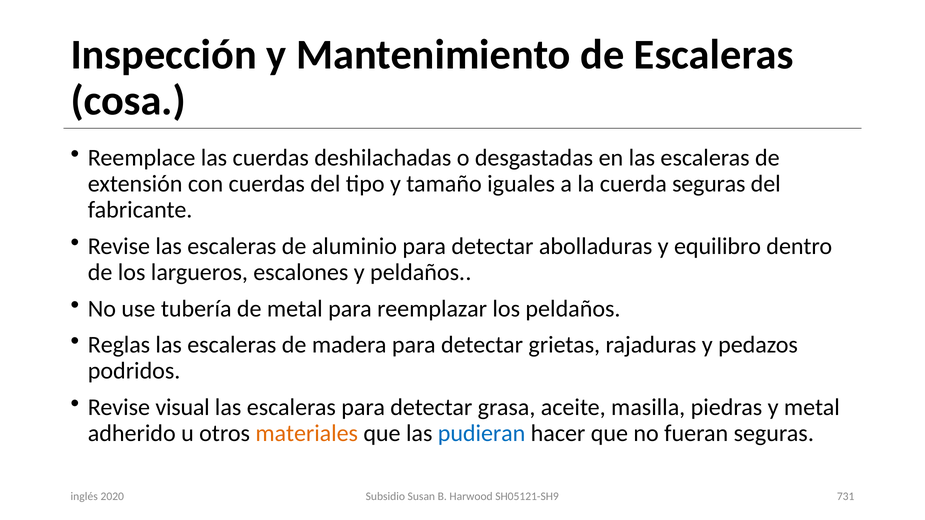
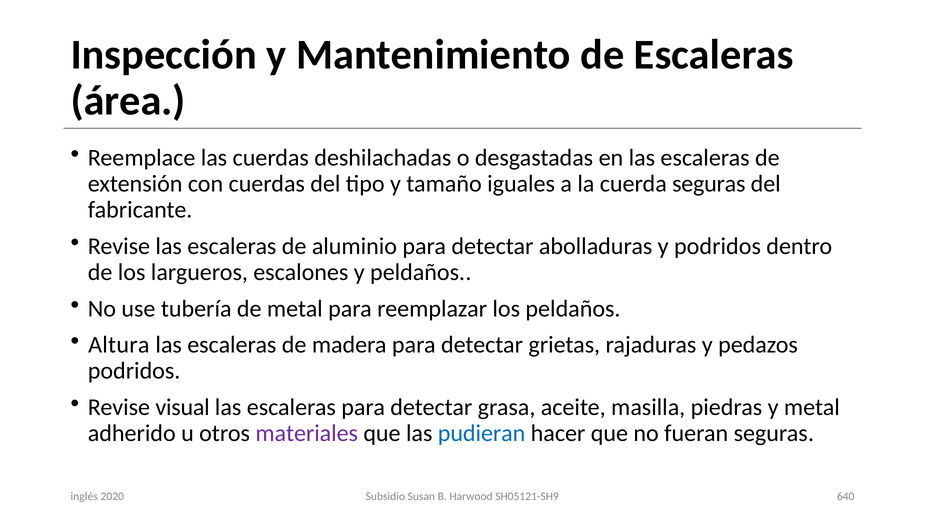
cosa: cosa -> área (128, 101)
y equilibro: equilibro -> podridos (717, 246)
Reglas: Reglas -> Altura (119, 345)
materiales colour: orange -> purple (307, 434)
731: 731 -> 640 (846, 497)
